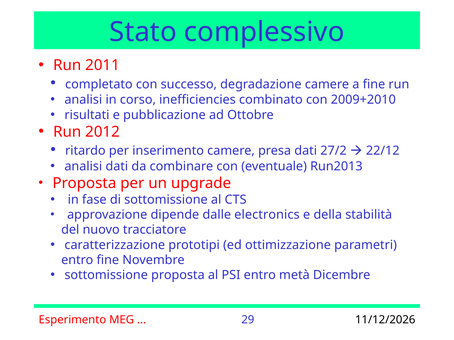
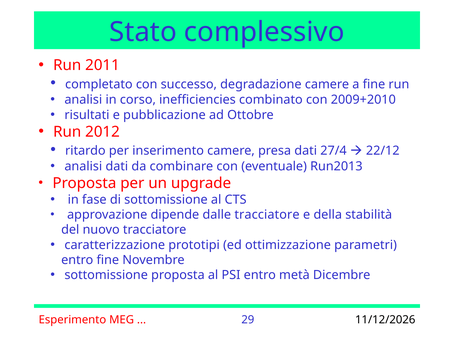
27/2: 27/2 -> 27/4 (333, 151)
dalle electronics: electronics -> tracciatore (267, 215)
